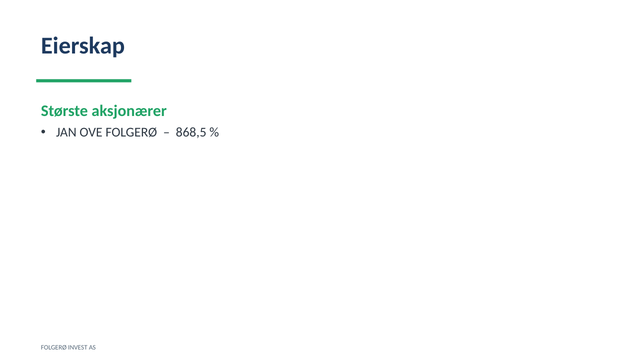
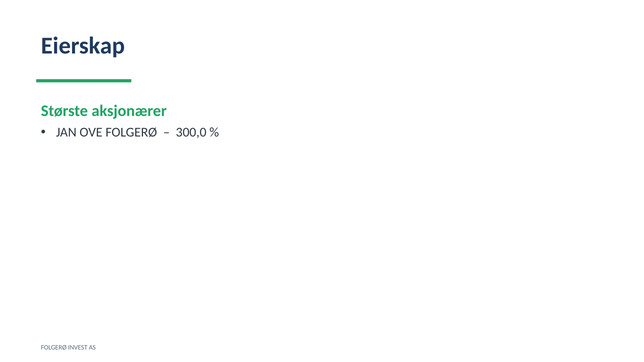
868,5: 868,5 -> 300,0 (191, 132)
